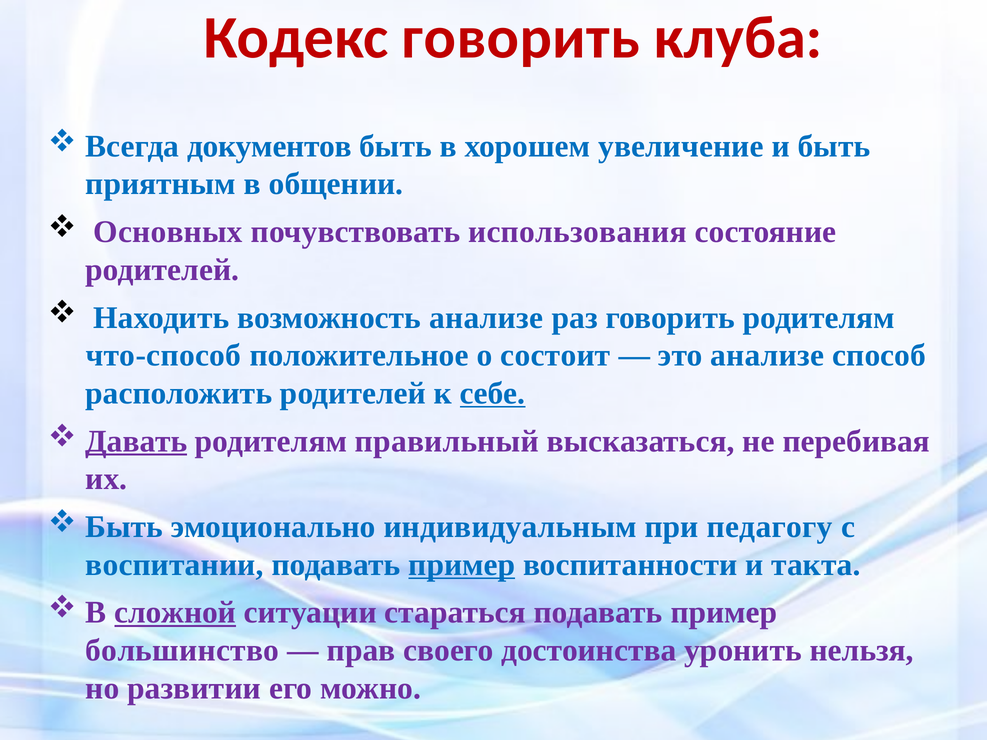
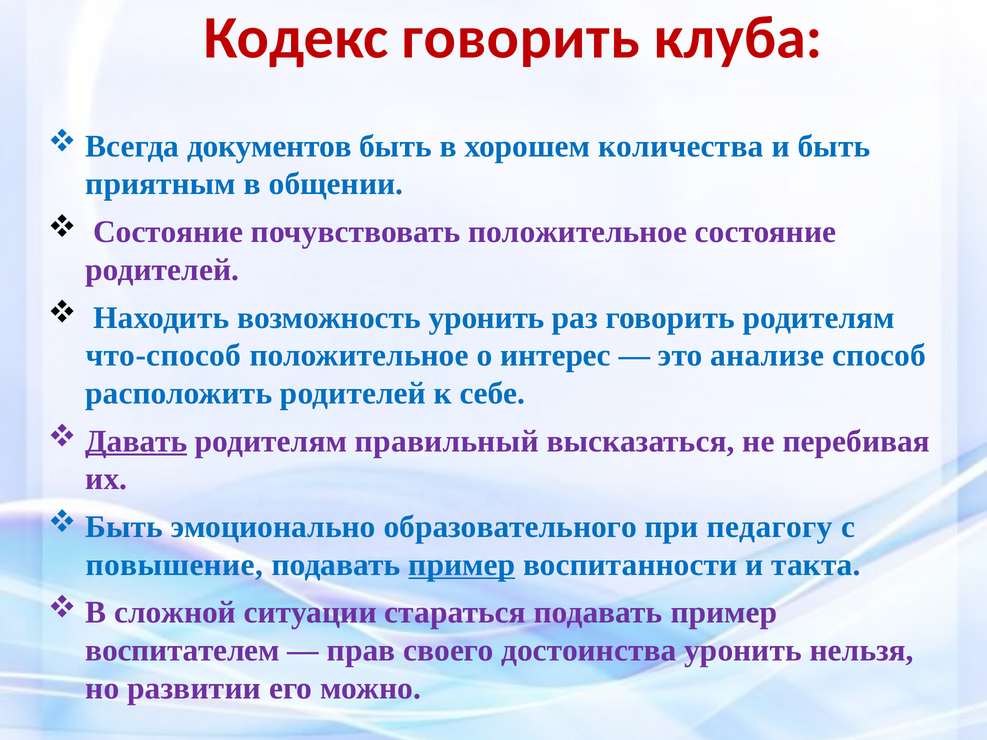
увеличение: увеличение -> количества (681, 146)
Основных: Основных -> Состояние (168, 232)
почувствовать использования: использования -> положительное (578, 232)
возможность анализе: анализе -> уронить (487, 318)
состоит: состоит -> интерес (556, 356)
себе underline: present -> none (493, 393)
индивидуальным: индивидуальным -> образовательного (510, 527)
воспитании: воспитании -> повышение (174, 565)
сложной underline: present -> none (175, 613)
большинство: большинство -> воспитателем (183, 651)
